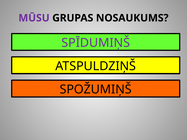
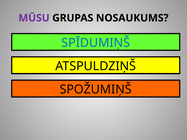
SPĪDUMIŅŠ colour: purple -> blue (96, 43)
